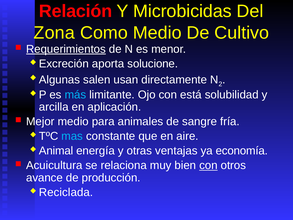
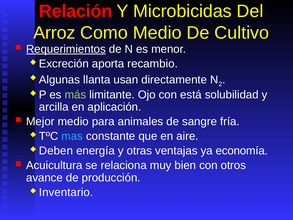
Zona: Zona -> Arroz (54, 33)
solucione: solucione -> recambio (153, 64)
salen: salen -> llanta (97, 80)
más colour: light blue -> light green (75, 95)
Animal: Animal -> Deben (56, 151)
con underline: present -> none (208, 165)
Reciclada: Reciclada -> Inventario (66, 192)
